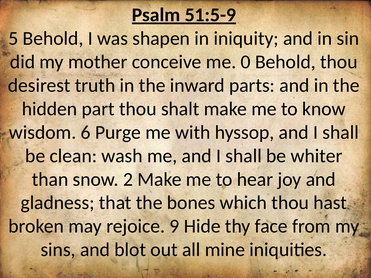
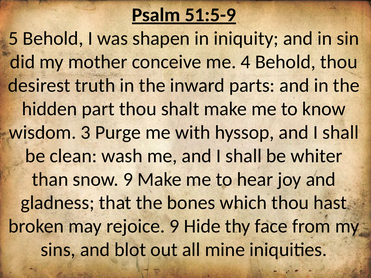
0: 0 -> 4 (246, 62)
6: 6 -> 3 (86, 132)
snow 2: 2 -> 9 (128, 179)
